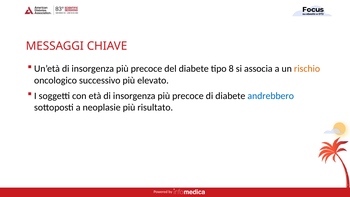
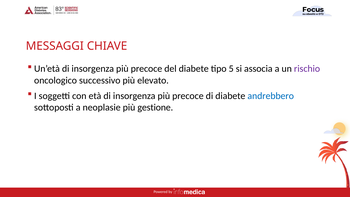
8: 8 -> 5 (231, 69)
rischio colour: orange -> purple (307, 69)
risultato: risultato -> gestione (155, 107)
